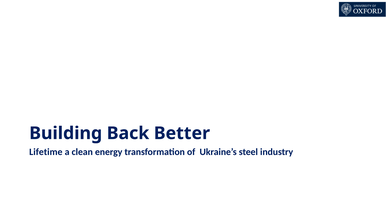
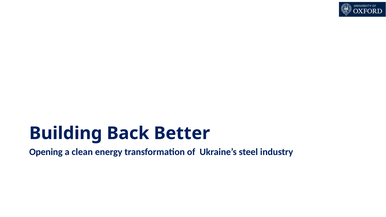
Lifetime: Lifetime -> Opening (46, 152)
